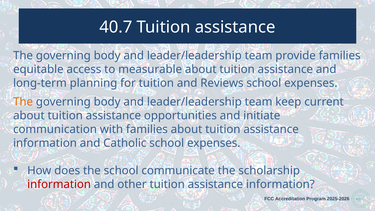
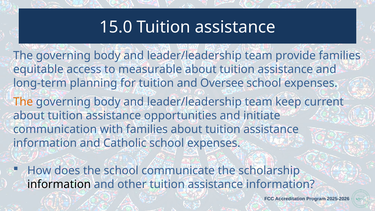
40.7: 40.7 -> 15.0 (116, 27)
Reviews: Reviews -> Oversee (222, 83)
information colour: red -> black (59, 184)
